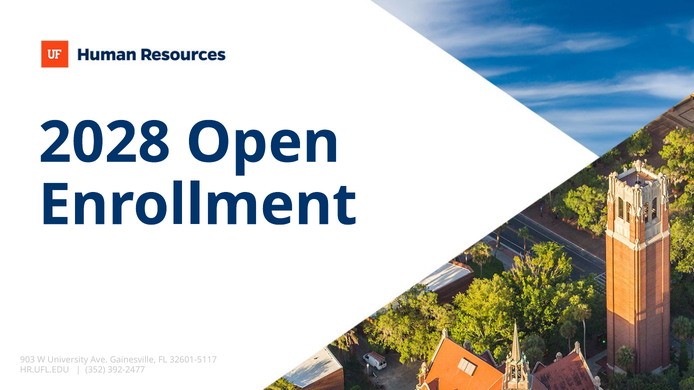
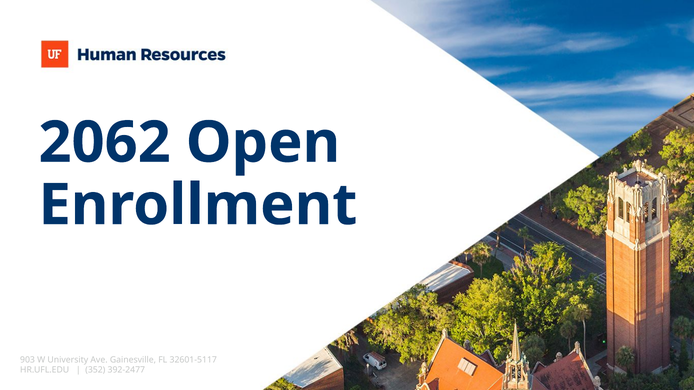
2028: 2028 -> 2062 (105, 143)
